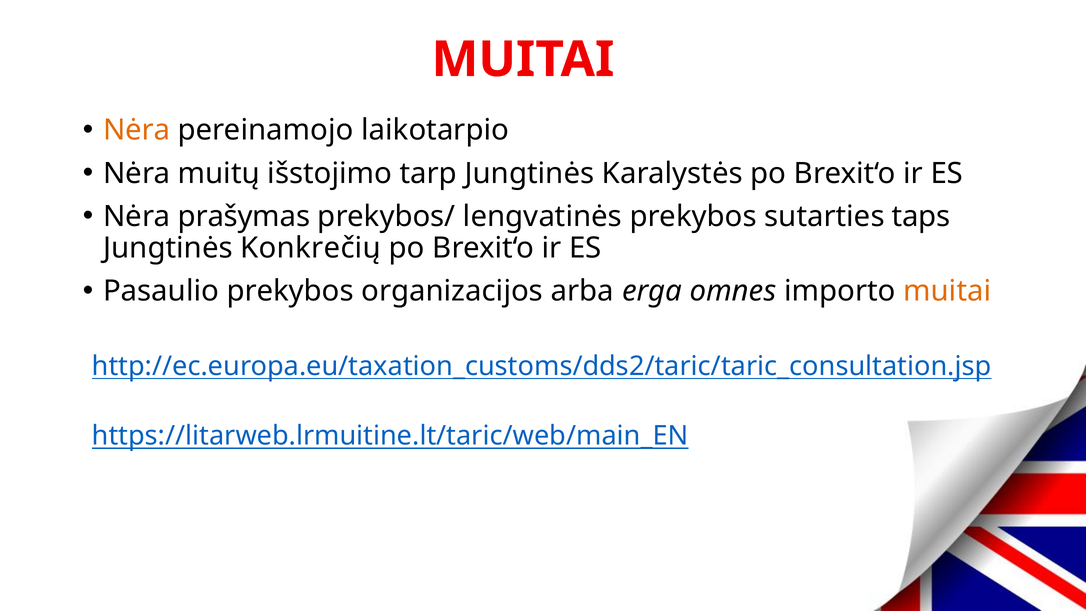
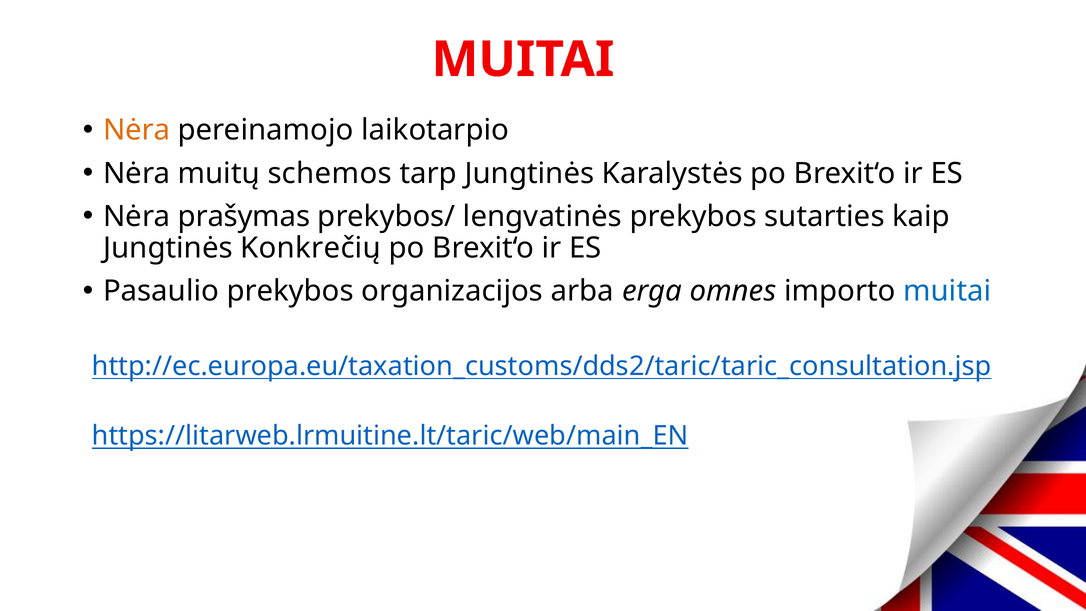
išstojimo: išstojimo -> schemos (330, 173)
taps: taps -> kaip (921, 216)
muitai colour: orange -> blue (947, 291)
